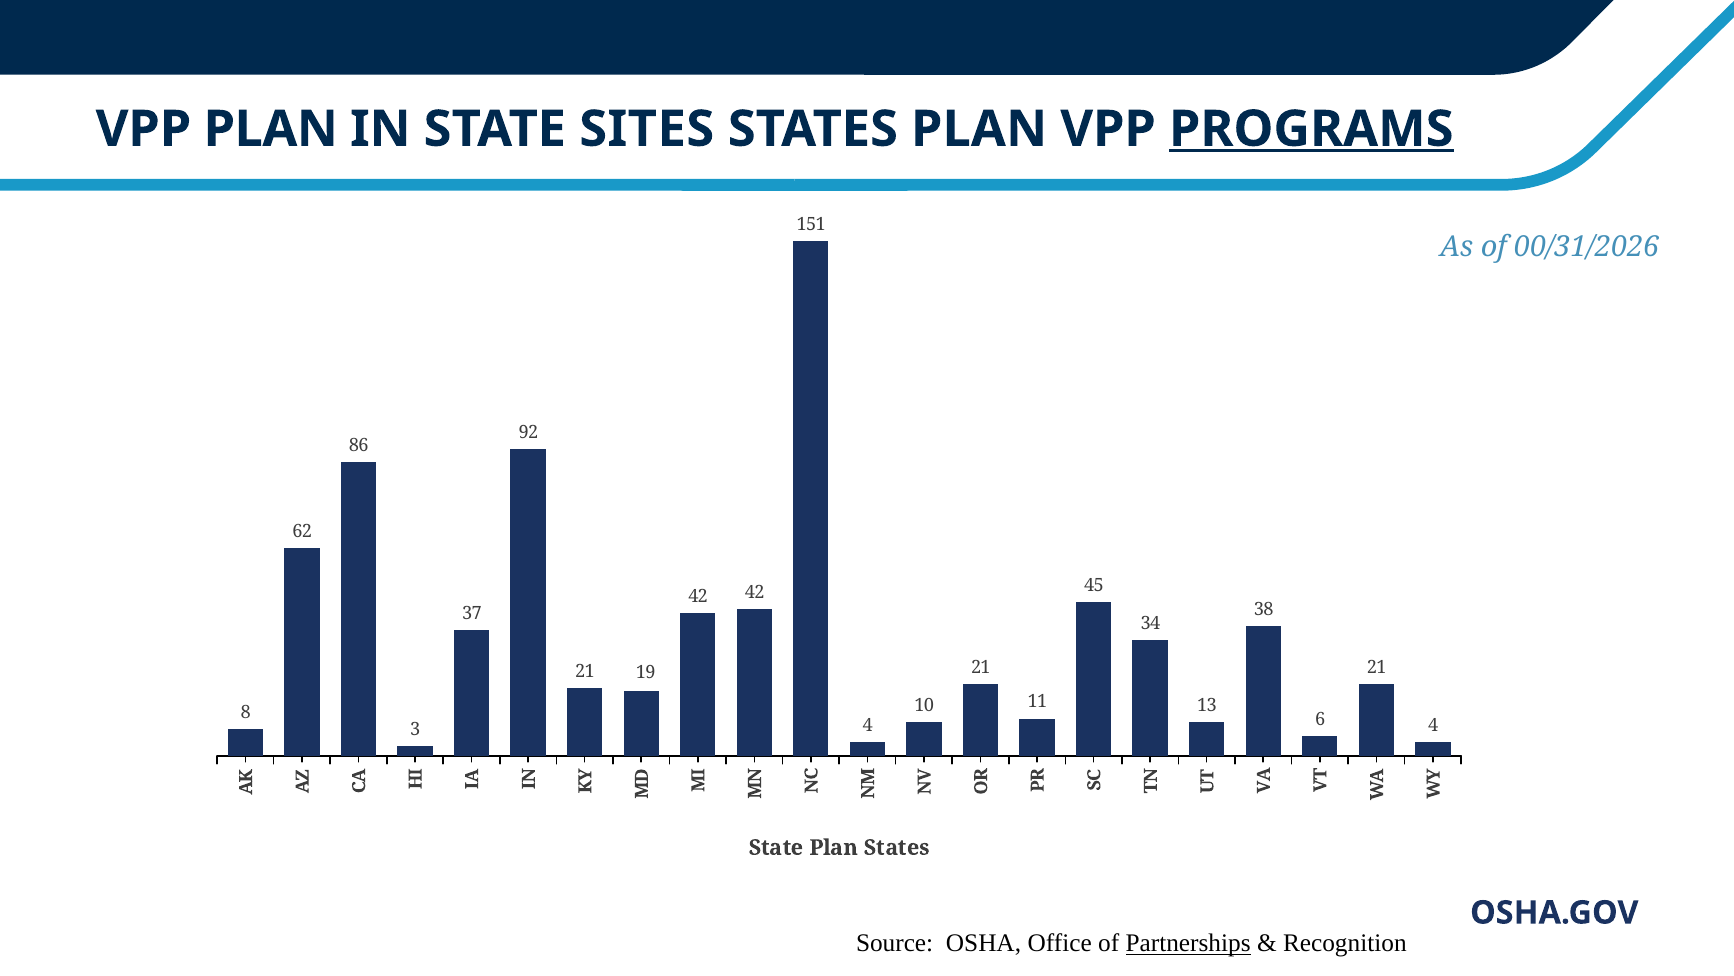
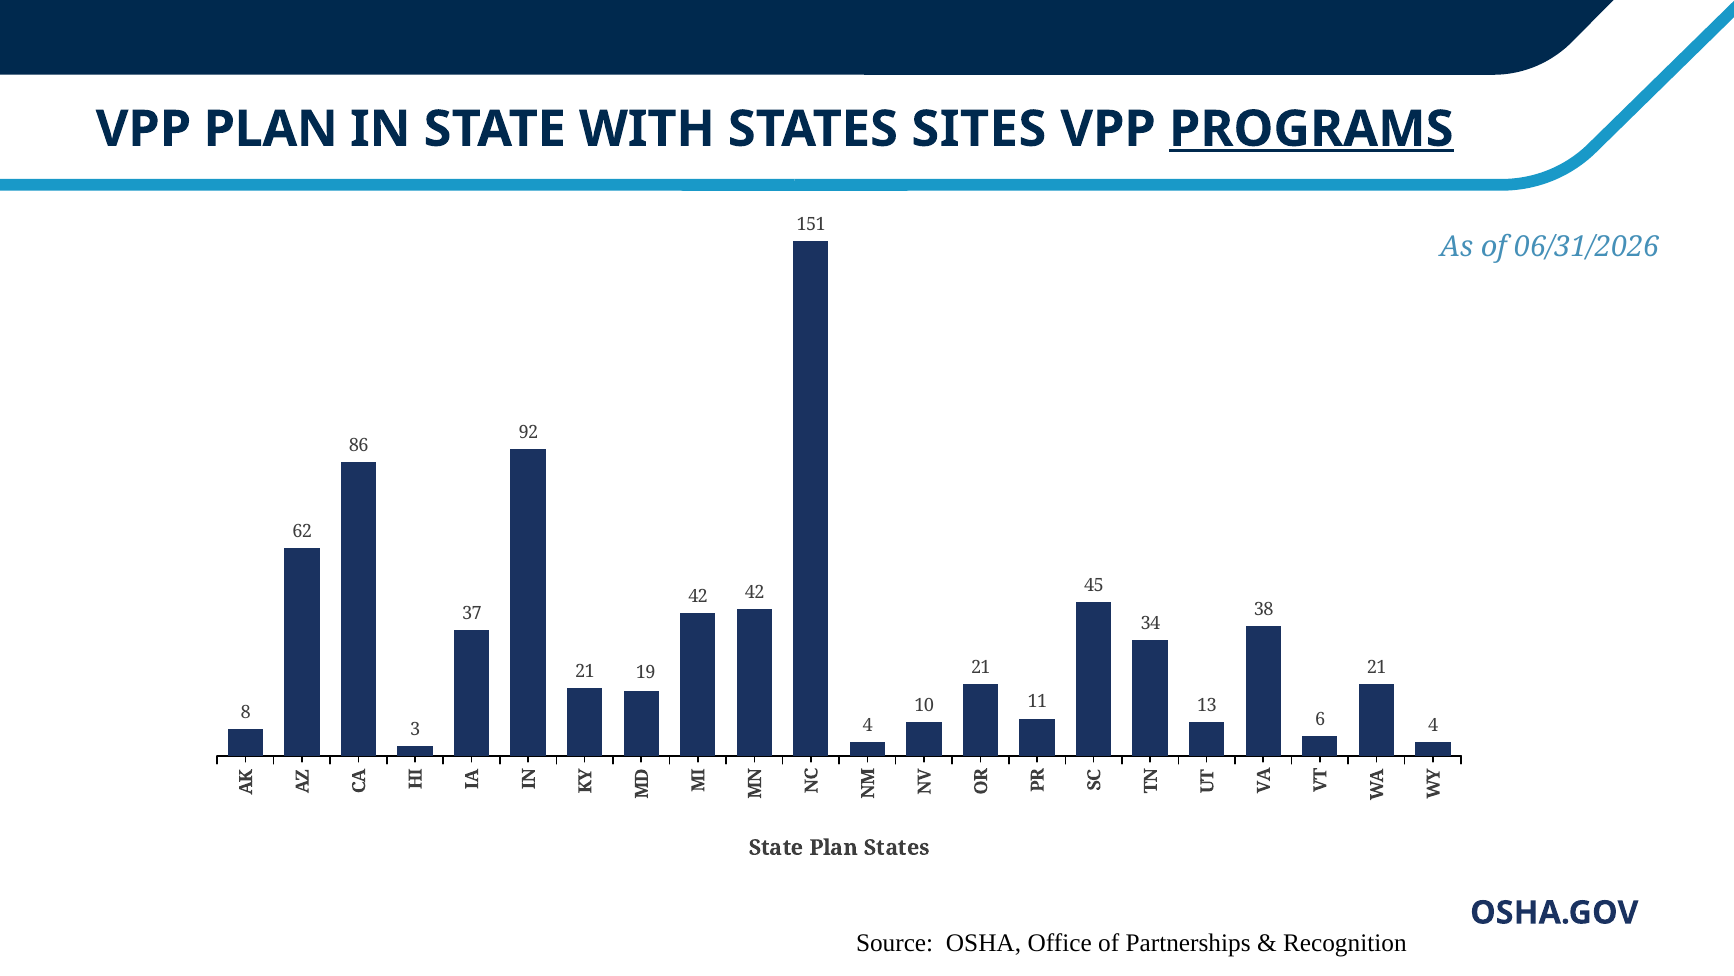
SITES: SITES -> WITH (647, 129)
STATES PLAN: PLAN -> SITES (979, 129)
00/31/2026: 00/31/2026 -> 06/31/2026 (1587, 247)
Partnerships underline: present -> none (1188, 943)
